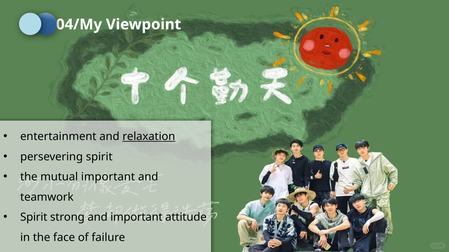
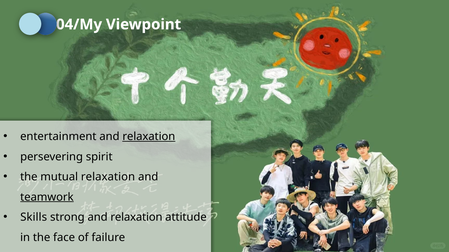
mutual important: important -> relaxation (108, 177)
teamwork underline: none -> present (47, 197)
Spirit: Spirit -> Skills (34, 218)
strong and important: important -> relaxation (136, 218)
